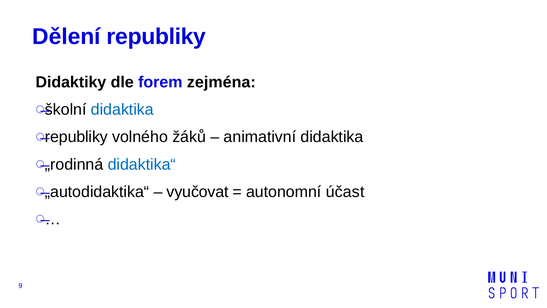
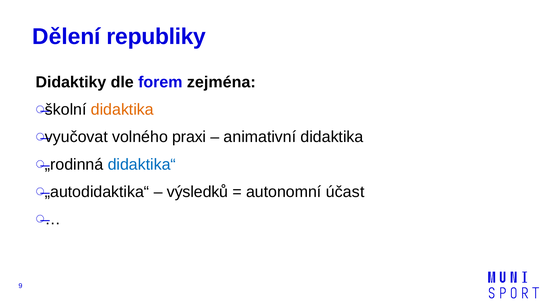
didaktika colour: blue -> orange (122, 110)
republiky: republiky -> vyučovat (76, 137)
žáků: žáků -> praxi (189, 137)
vyučovat: vyučovat -> výsledků (198, 192)
